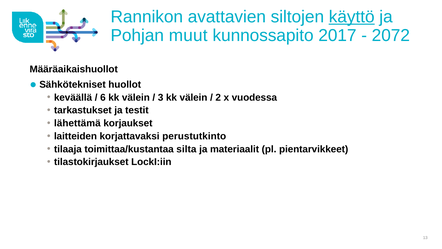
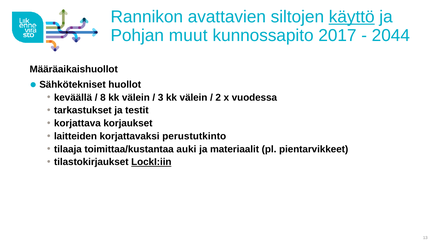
2072: 2072 -> 2044 (391, 35)
6: 6 -> 8 (103, 97)
lähettämä: lähettämä -> korjattava (77, 123)
silta: silta -> auki (186, 149)
LockI:iin underline: none -> present (151, 162)
